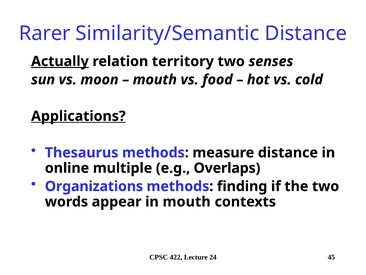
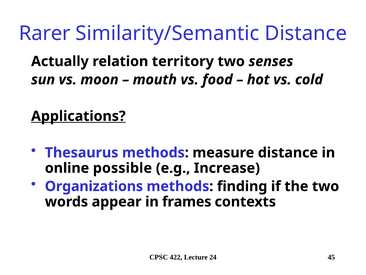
Actually underline: present -> none (60, 61)
multiple: multiple -> possible (122, 168)
Overlaps: Overlaps -> Increase (227, 168)
in mouth: mouth -> frames (187, 201)
